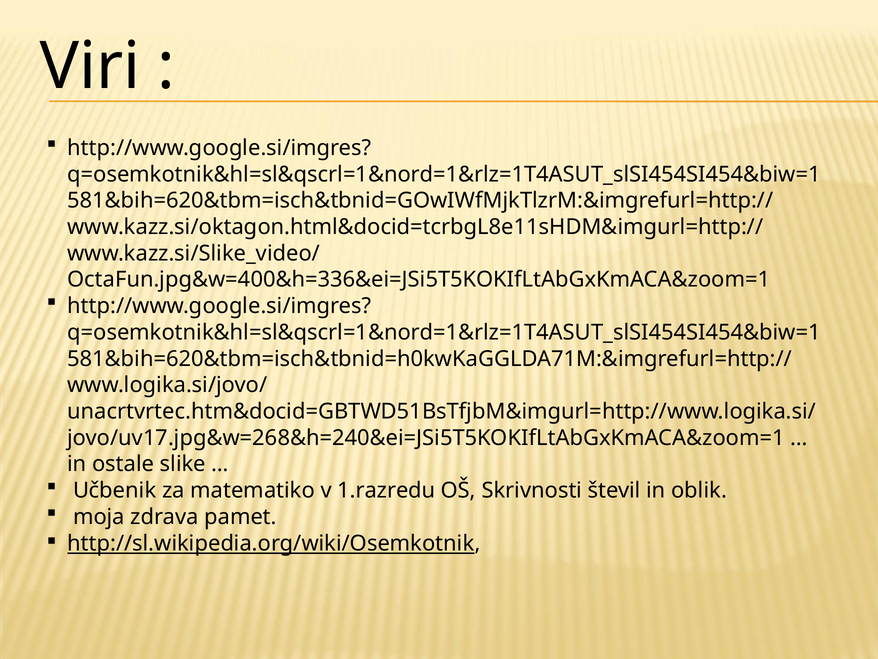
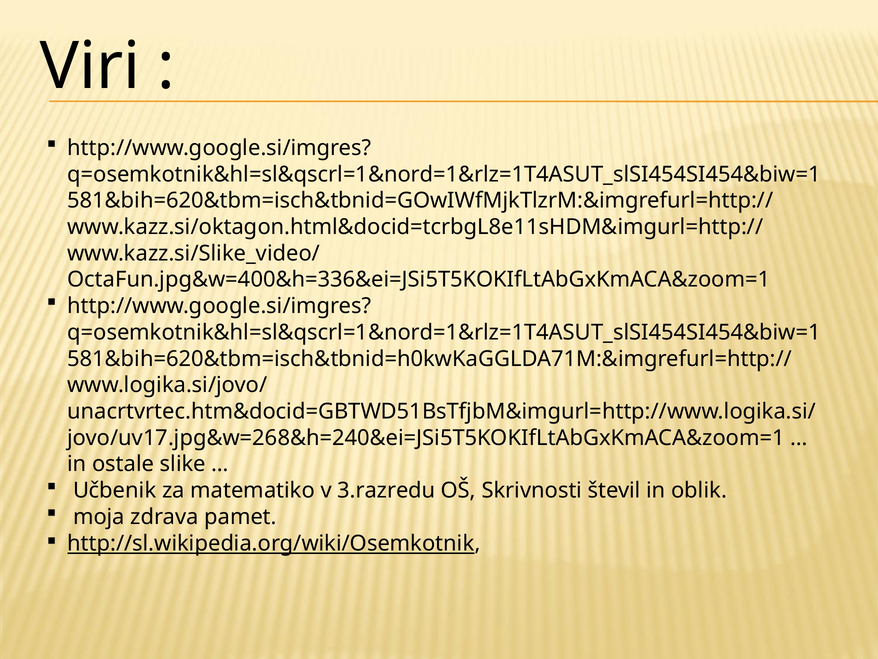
1.razredu: 1.razredu -> 3.razredu (386, 490)
